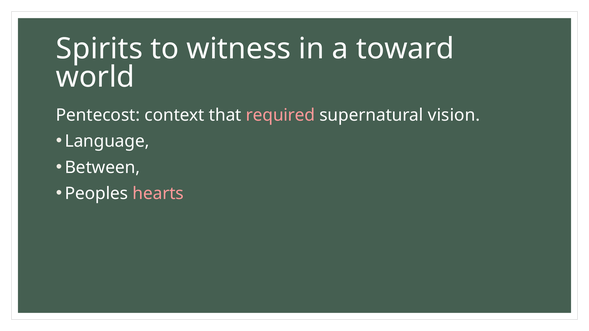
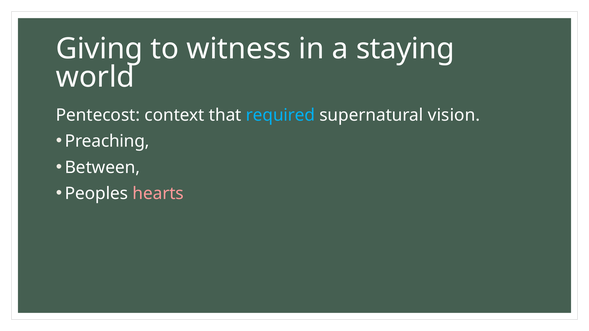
Spirits: Spirits -> Giving (99, 49)
toward: toward -> staying (405, 49)
required colour: pink -> light blue (280, 115)
Language: Language -> Preaching (107, 141)
